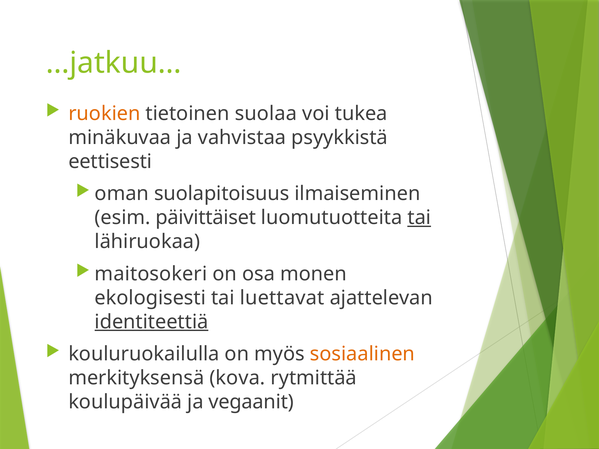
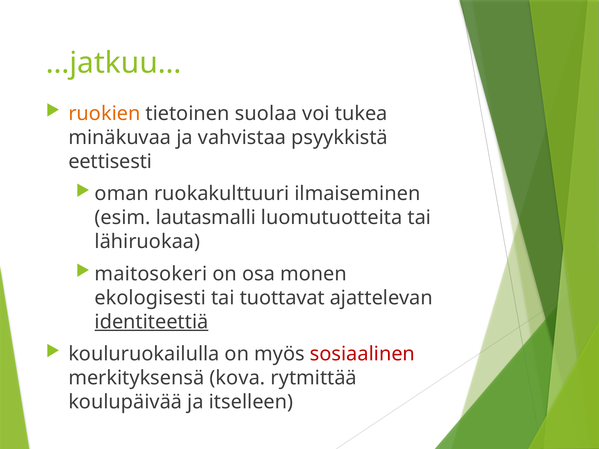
suolapitoisuus: suolapitoisuus -> ruokakulttuuri (222, 194)
päivittäiset: päivittäiset -> lautasmalli (206, 218)
tai underline: present -> none (419, 218)
luettavat: luettavat -> tuottavat (282, 298)
sosiaalinen colour: orange -> red (362, 354)
vegaanit: vegaanit -> itselleen (251, 402)
